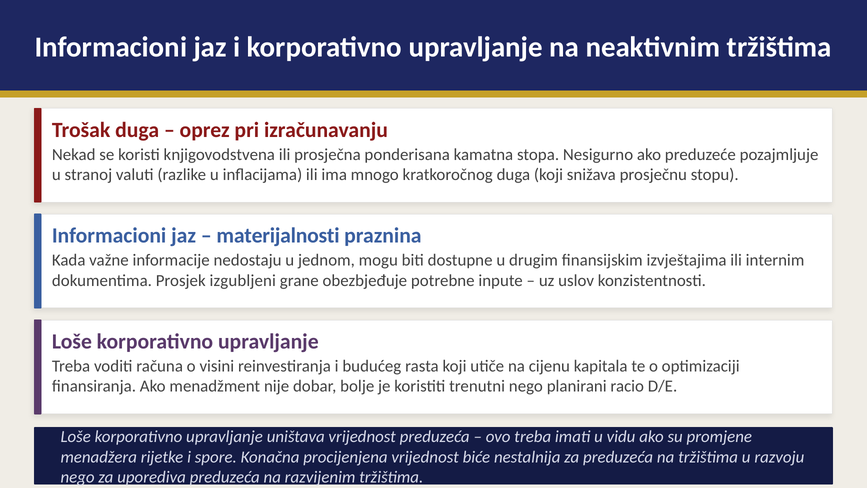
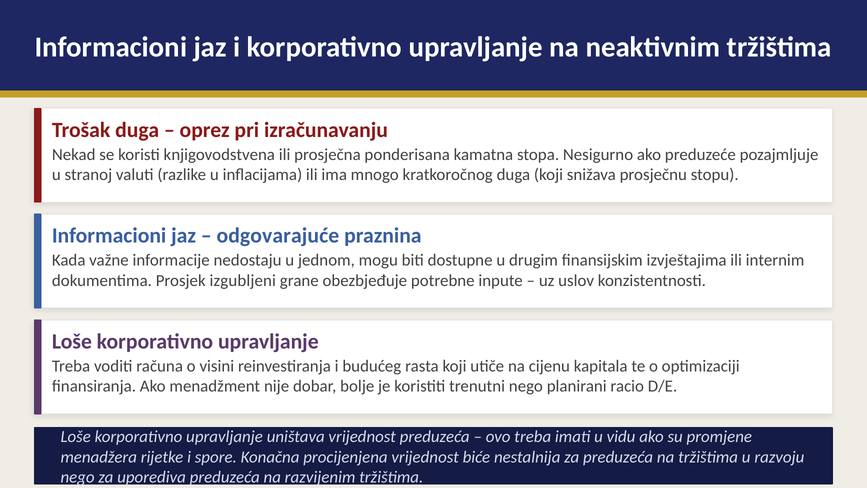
materijalnosti: materijalnosti -> odgovarajuće (278, 236)
